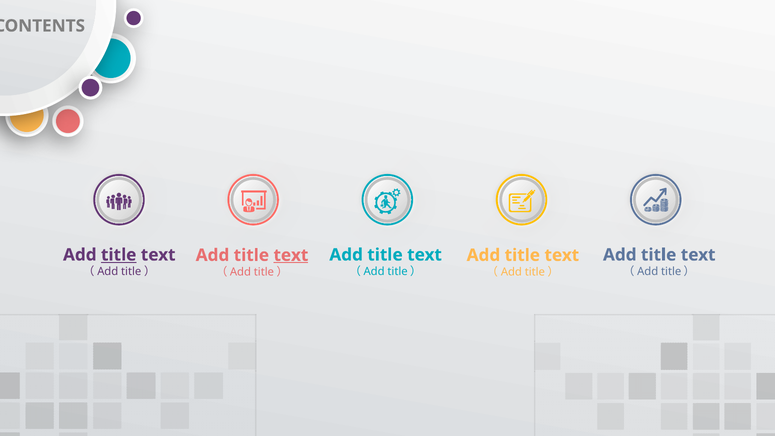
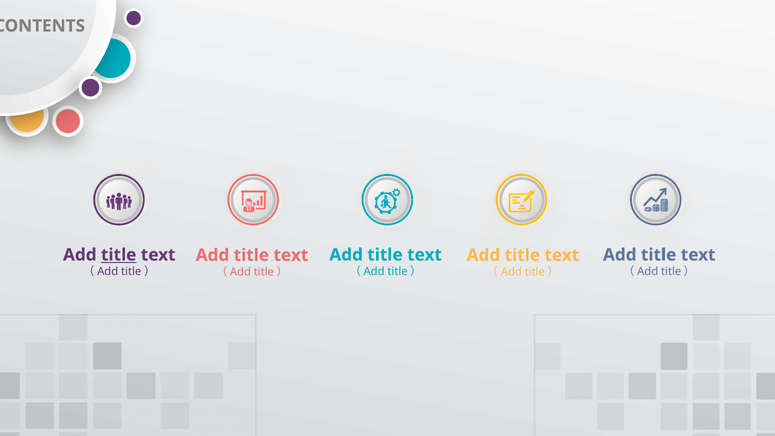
text underline: present -> none (291, 255)
